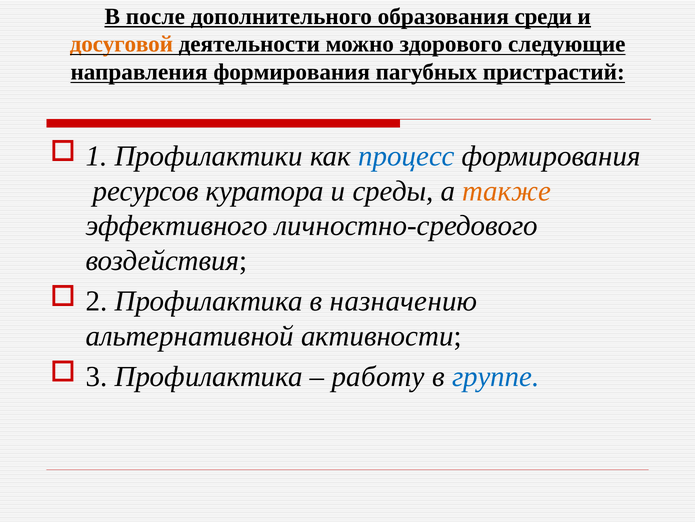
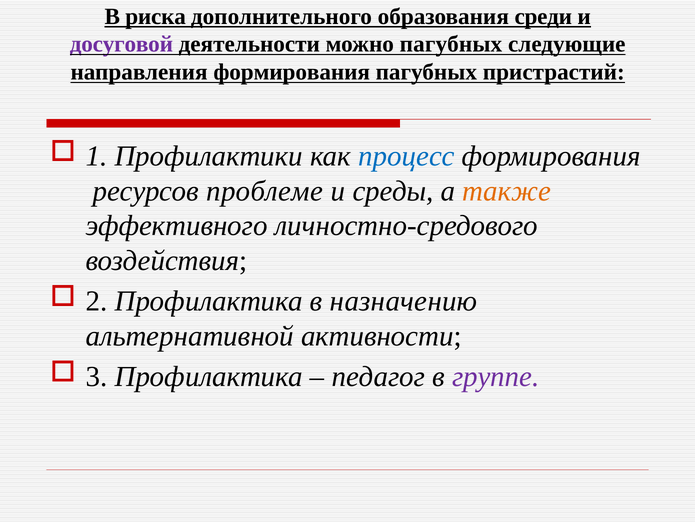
после: после -> риска (156, 16)
досуговой colour: orange -> purple (121, 44)
можно здорового: здорового -> пагубных (451, 44)
куратора: куратора -> проблеме (265, 191)
работу: работу -> педагог (378, 376)
группе colour: blue -> purple (496, 376)
